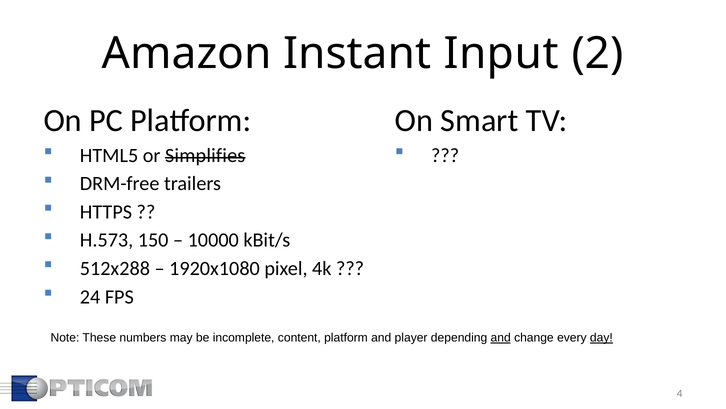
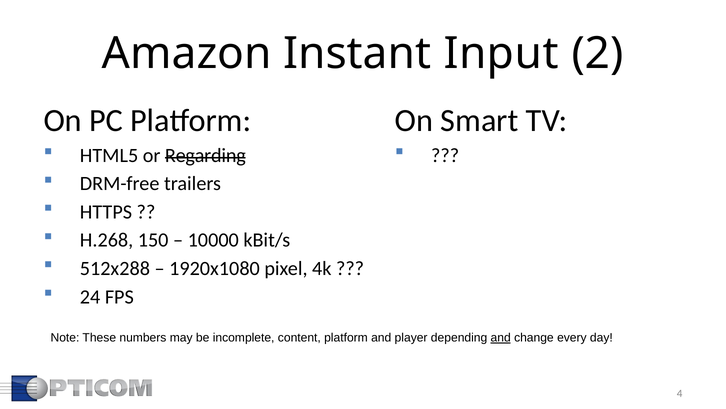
Simplifies: Simplifies -> Regarding (205, 155)
H.573: H.573 -> H.268 (107, 240)
day underline: present -> none (601, 337)
